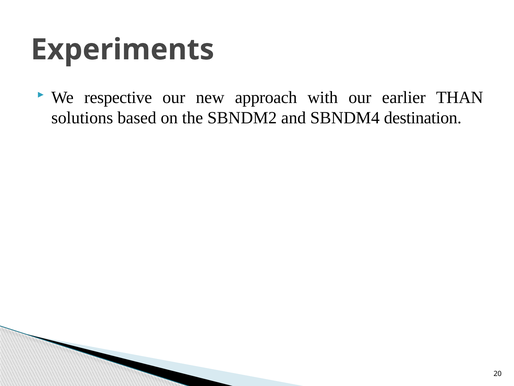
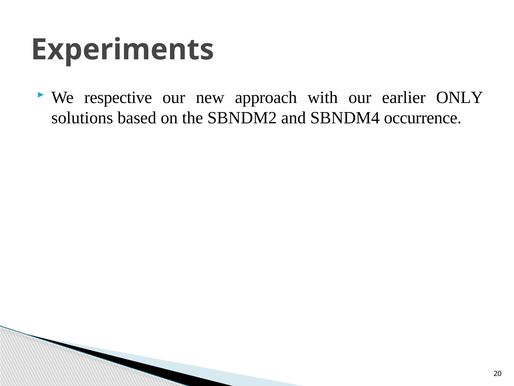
THAN: THAN -> ONLY (460, 97)
destination: destination -> occurrence (423, 118)
